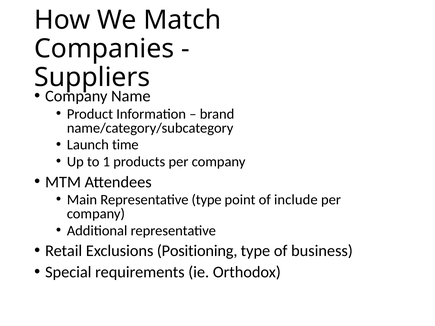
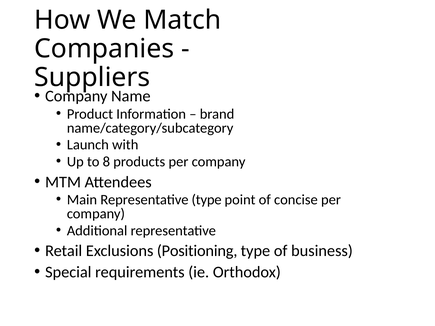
time: time -> with (125, 145)
1: 1 -> 8 (106, 162)
include: include -> concise (296, 200)
